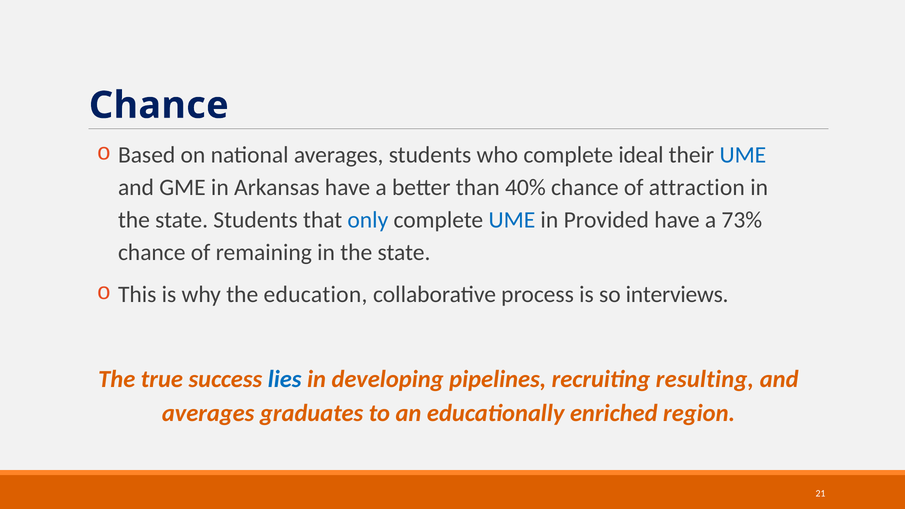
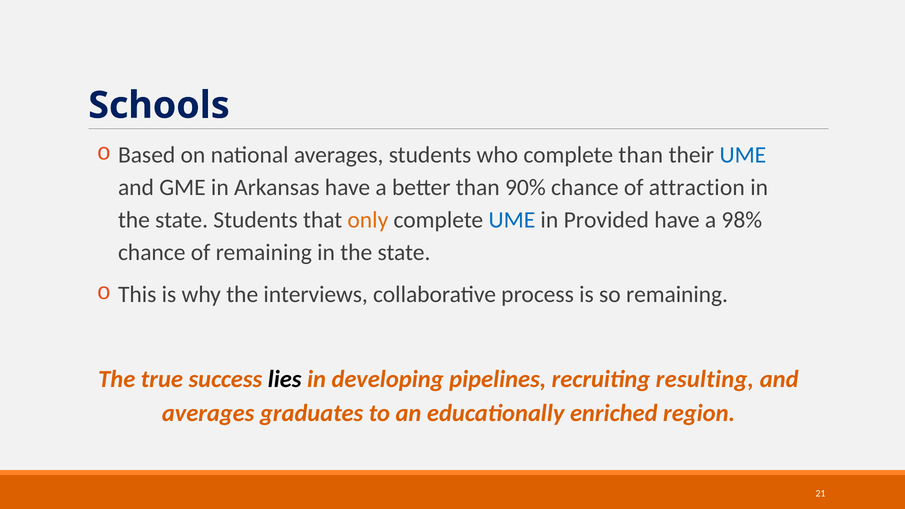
Chance: Chance -> Schools (159, 105)
complete ideal: ideal -> than (641, 155)
40%: 40% -> 90% (525, 188)
only colour: blue -> orange (368, 220)
73%: 73% -> 98% (742, 220)
education: education -> interviews (316, 295)
so interviews: interviews -> remaining (677, 295)
lies colour: blue -> black (285, 379)
